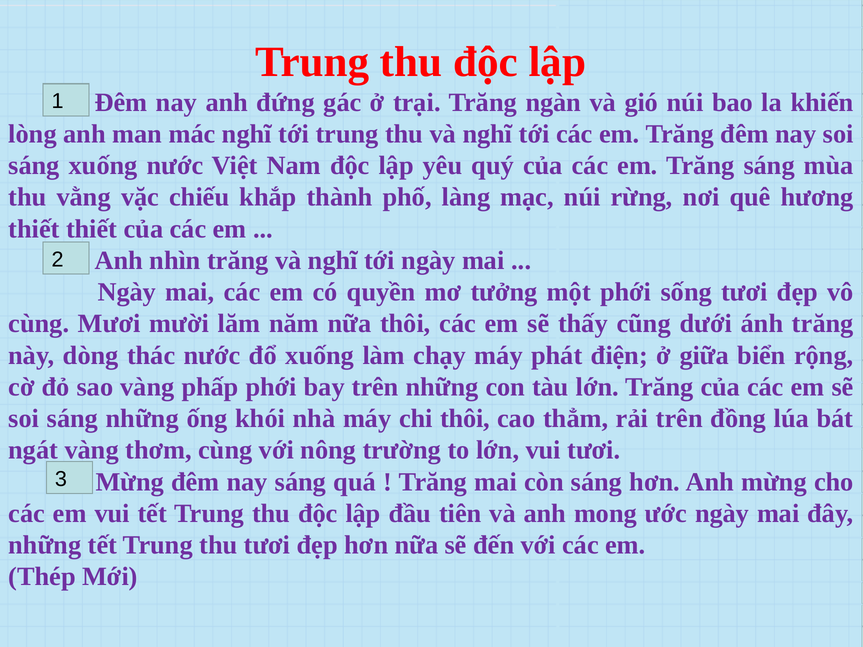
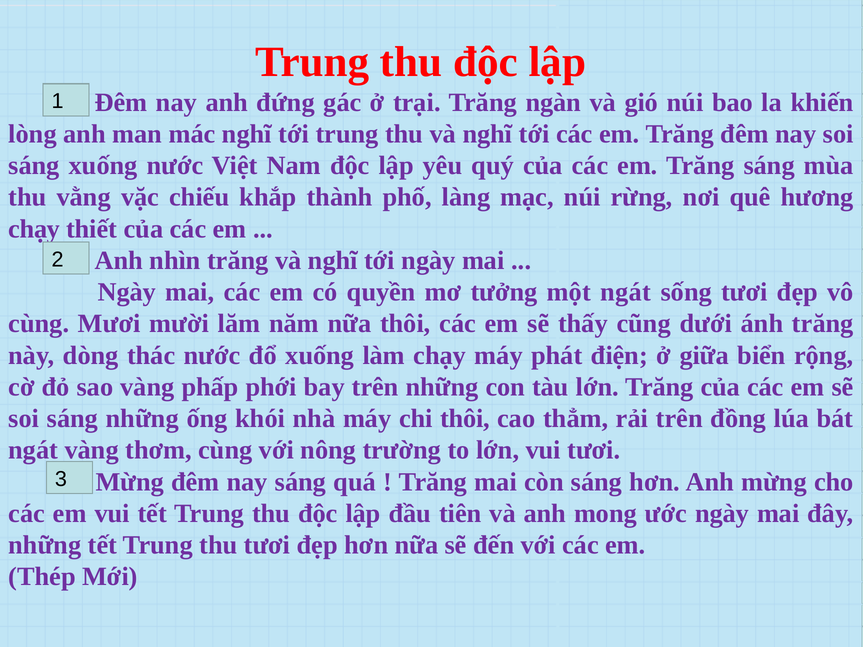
thiết: thiết -> chạy (34, 229)
một phới: phới -> ngát (626, 292)
